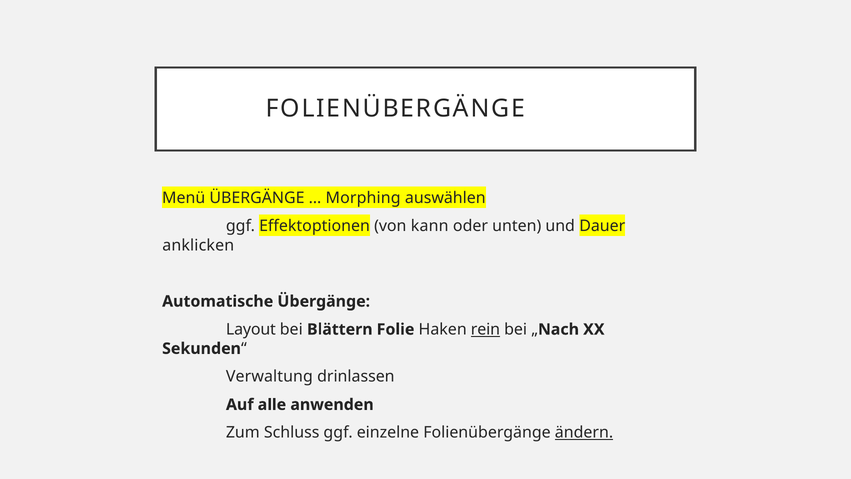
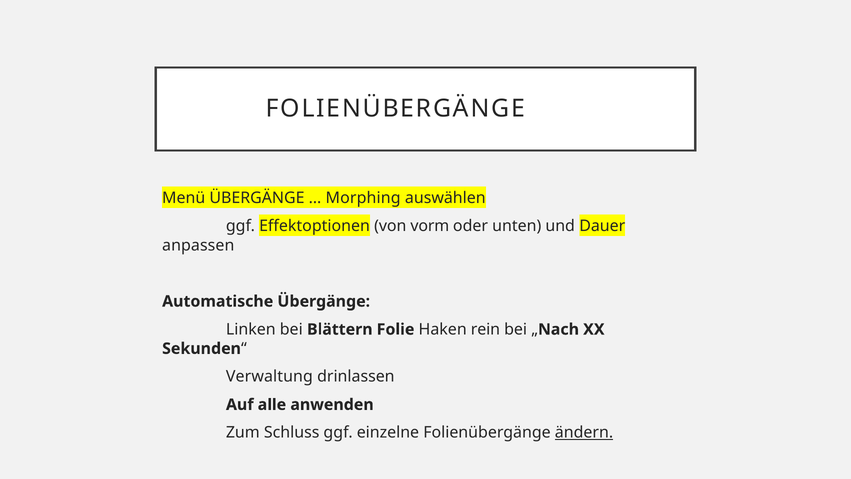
kann: kann -> vorm (430, 226)
anklicken: anklicken -> anpassen (198, 245)
Layout: Layout -> Linken (251, 329)
rein underline: present -> none (485, 329)
